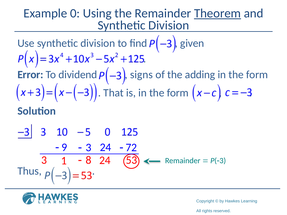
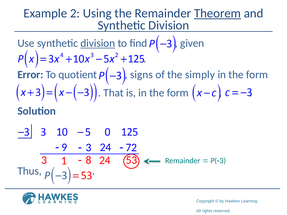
0: 0 -> 2 (75, 13)
division underline: none -> present (98, 43)
dividend: dividend -> quotient (78, 75)
adding: adding -> simply (200, 75)
